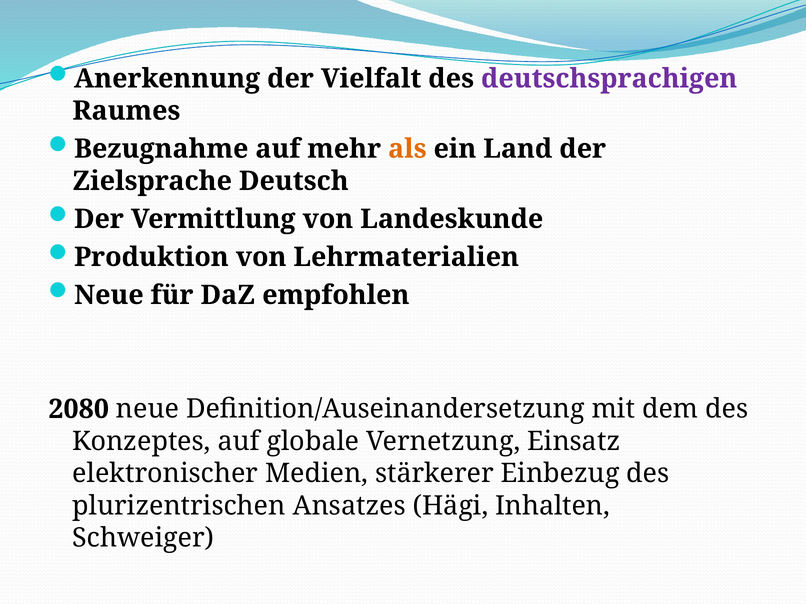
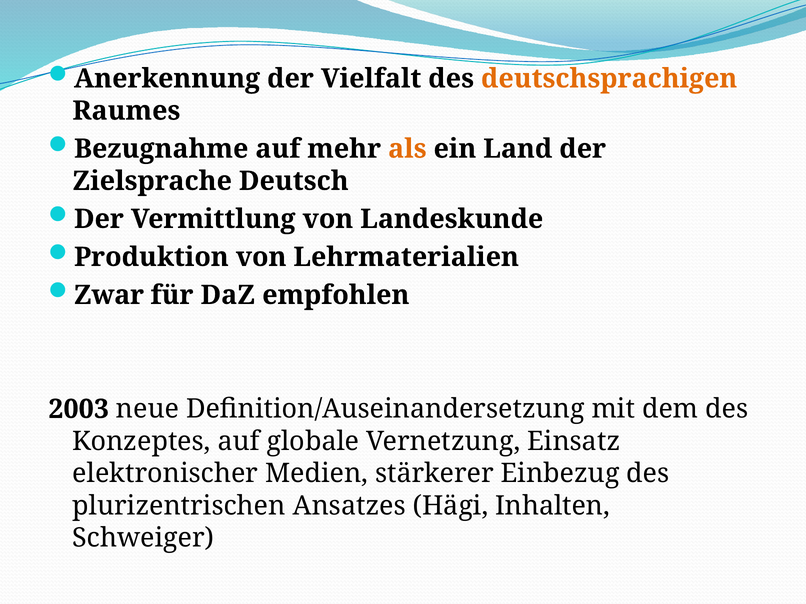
deutschsprachigen colour: purple -> orange (609, 79)
Neue: Neue -> Zwar (109, 295)
2080: 2080 -> 2003 (79, 409)
